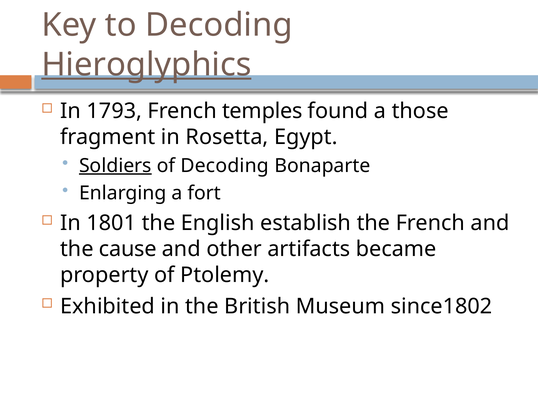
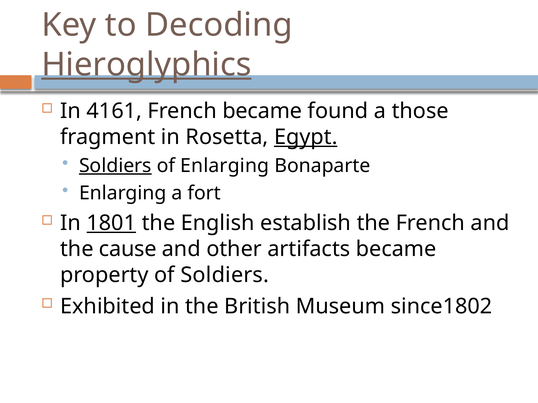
1793: 1793 -> 4161 (114, 111)
French temples: temples -> became (262, 111)
Egypt underline: none -> present (306, 137)
of Decoding: Decoding -> Enlarging (225, 166)
1801 underline: none -> present (111, 223)
of Ptolemy: Ptolemy -> Soldiers (225, 275)
